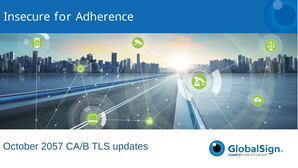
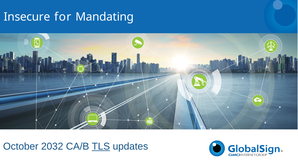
Adherence: Adherence -> Mandating (105, 17)
2057: 2057 -> 2032 (52, 146)
TLS underline: none -> present (101, 146)
